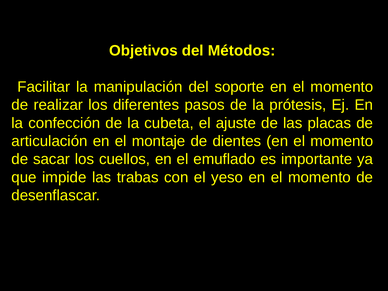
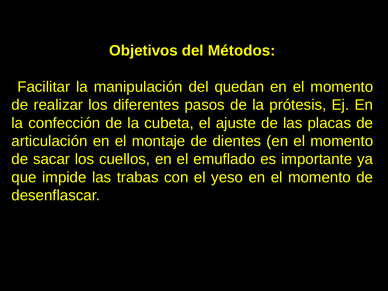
soporte: soporte -> quedan (239, 87)
